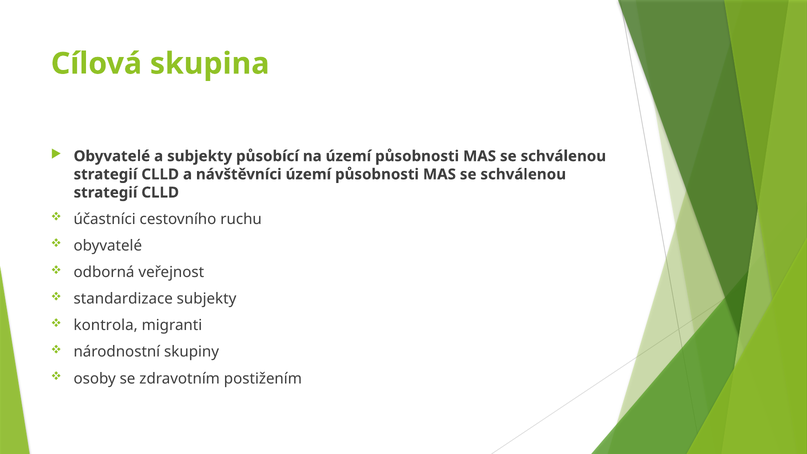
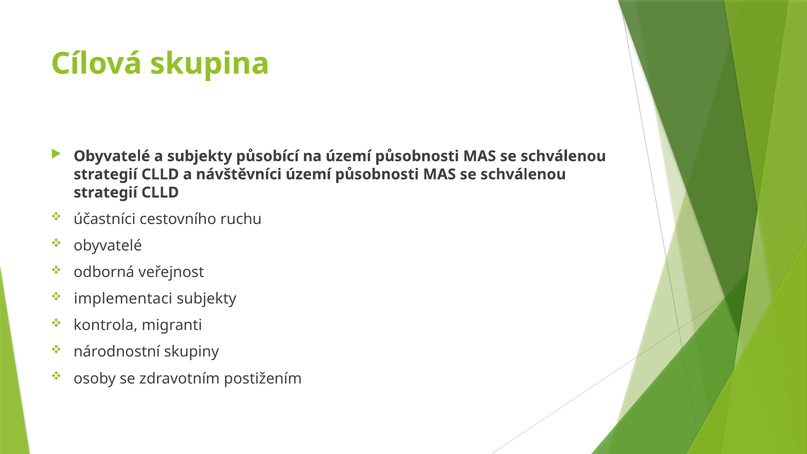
standardizace: standardizace -> implementaci (123, 299)
